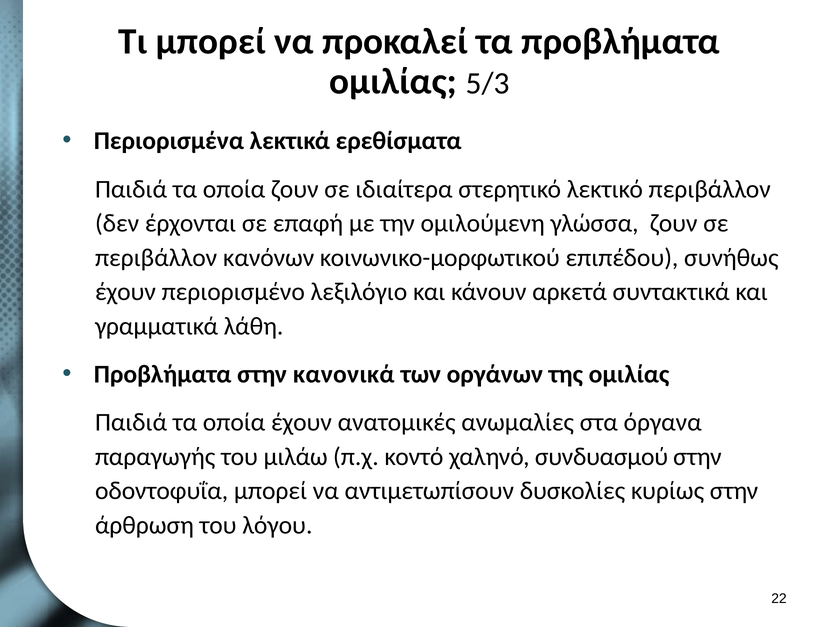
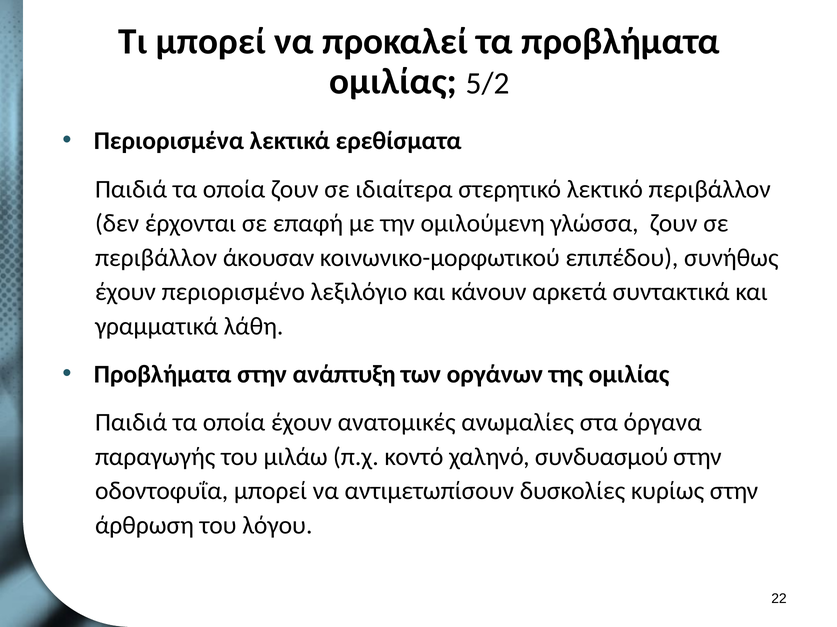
5/3: 5/3 -> 5/2 (488, 84)
κανόνων: κανόνων -> άκουσαν (269, 258)
κανονικά: κανονικά -> ανάπτυξη (344, 375)
